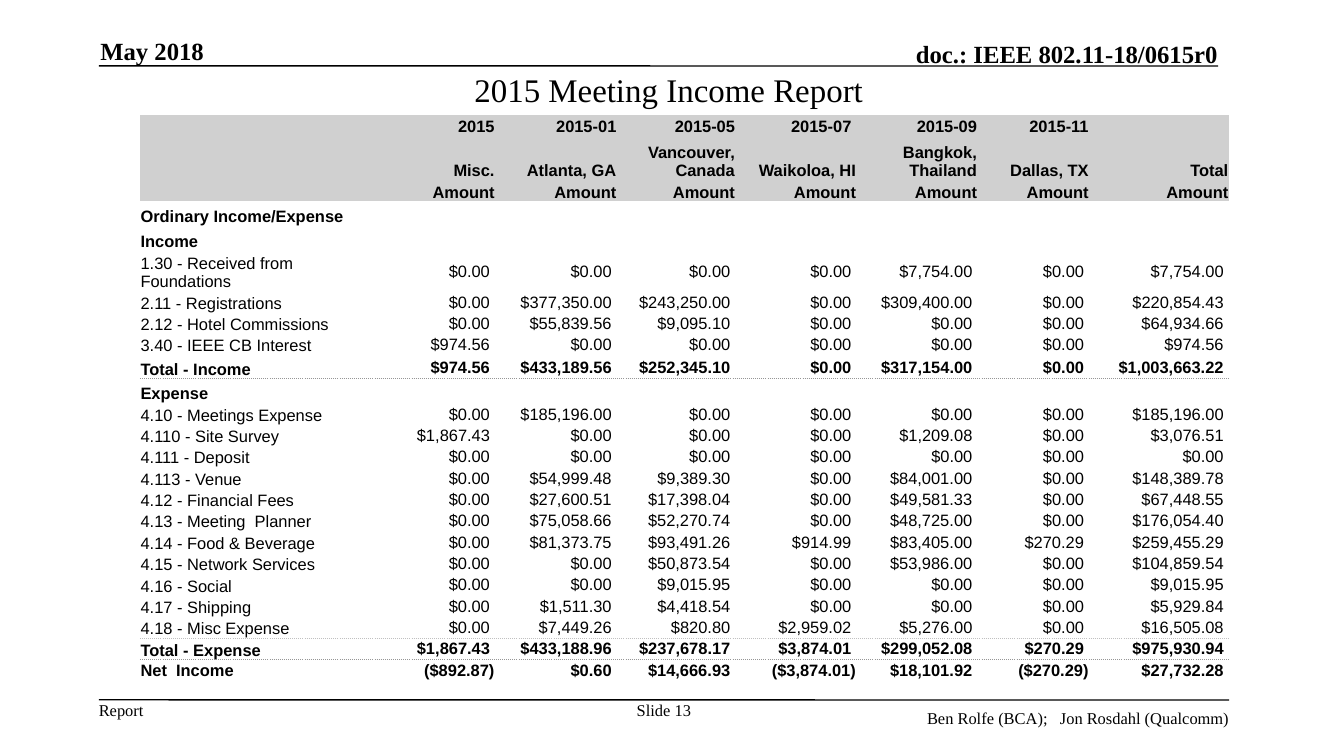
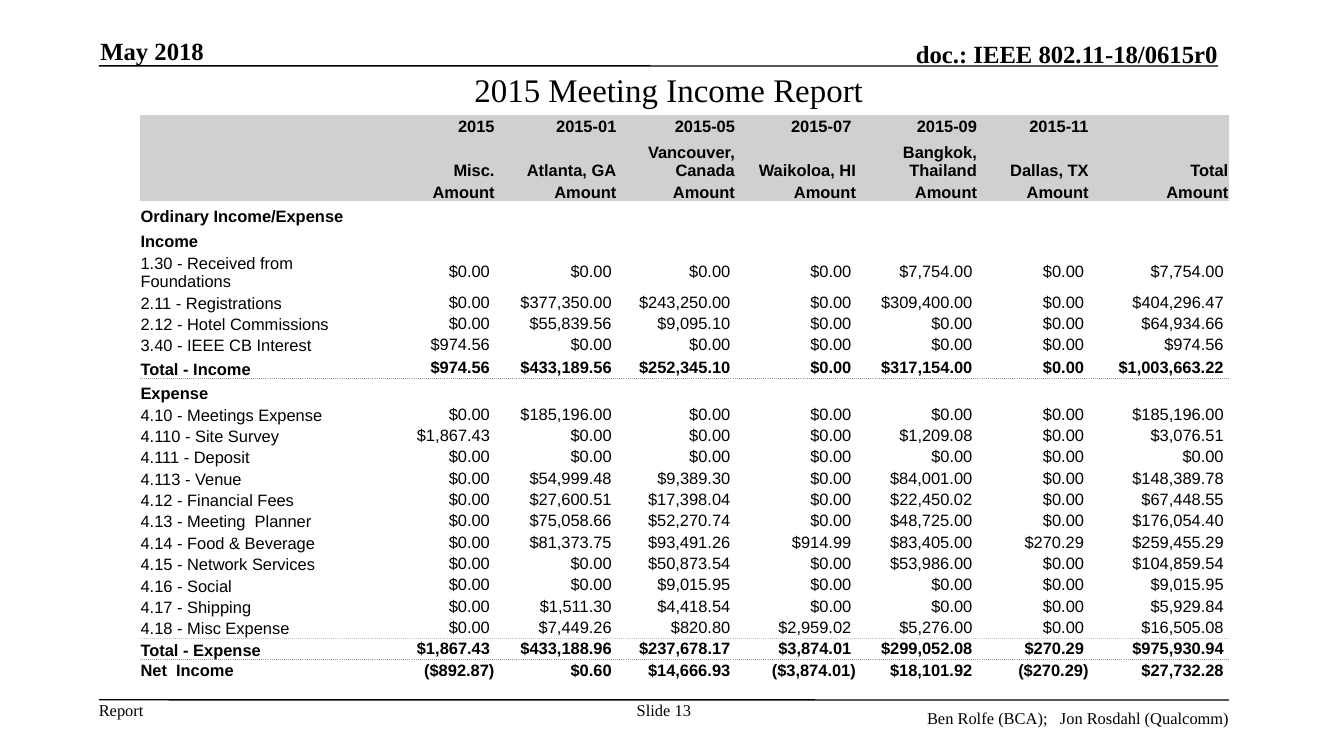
$220,854.43: $220,854.43 -> $404,296.47 (1178, 303)
$49,581.33: $49,581.33 -> $22,450.02 (931, 500)
